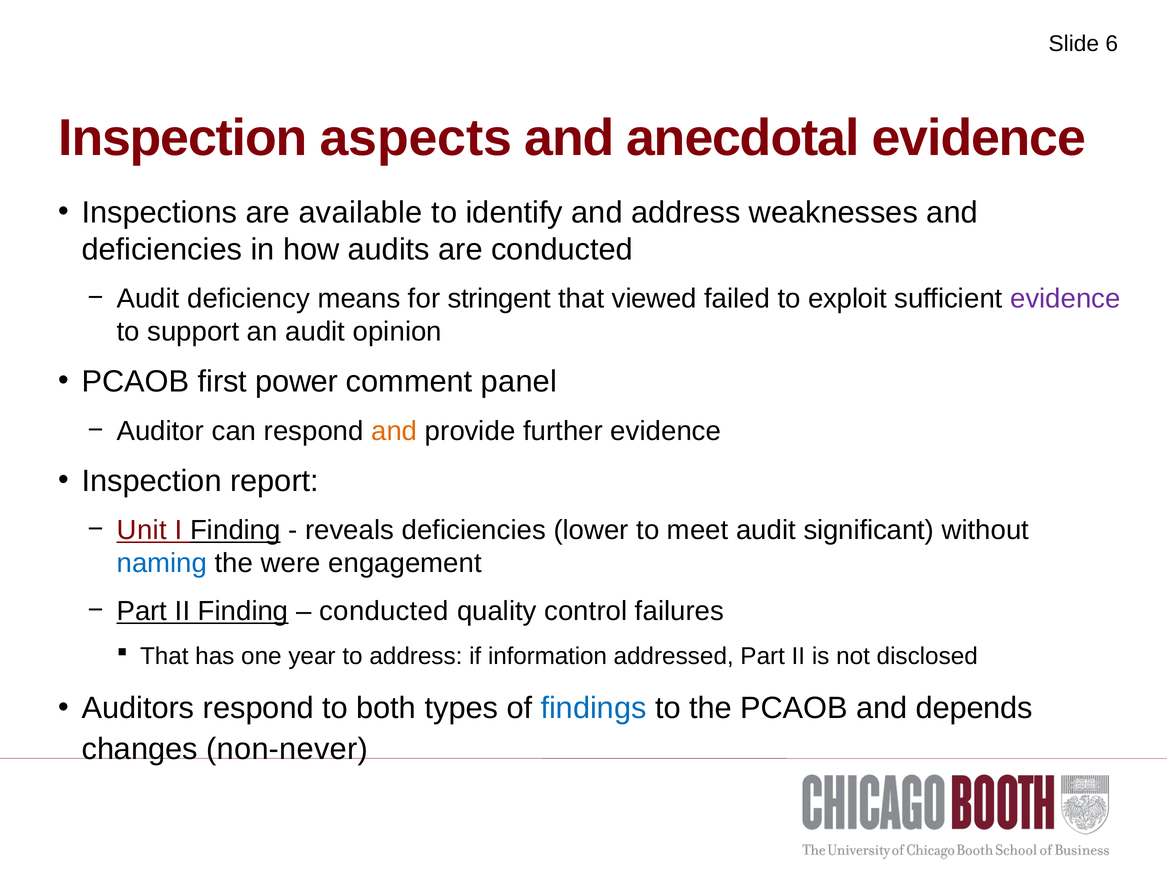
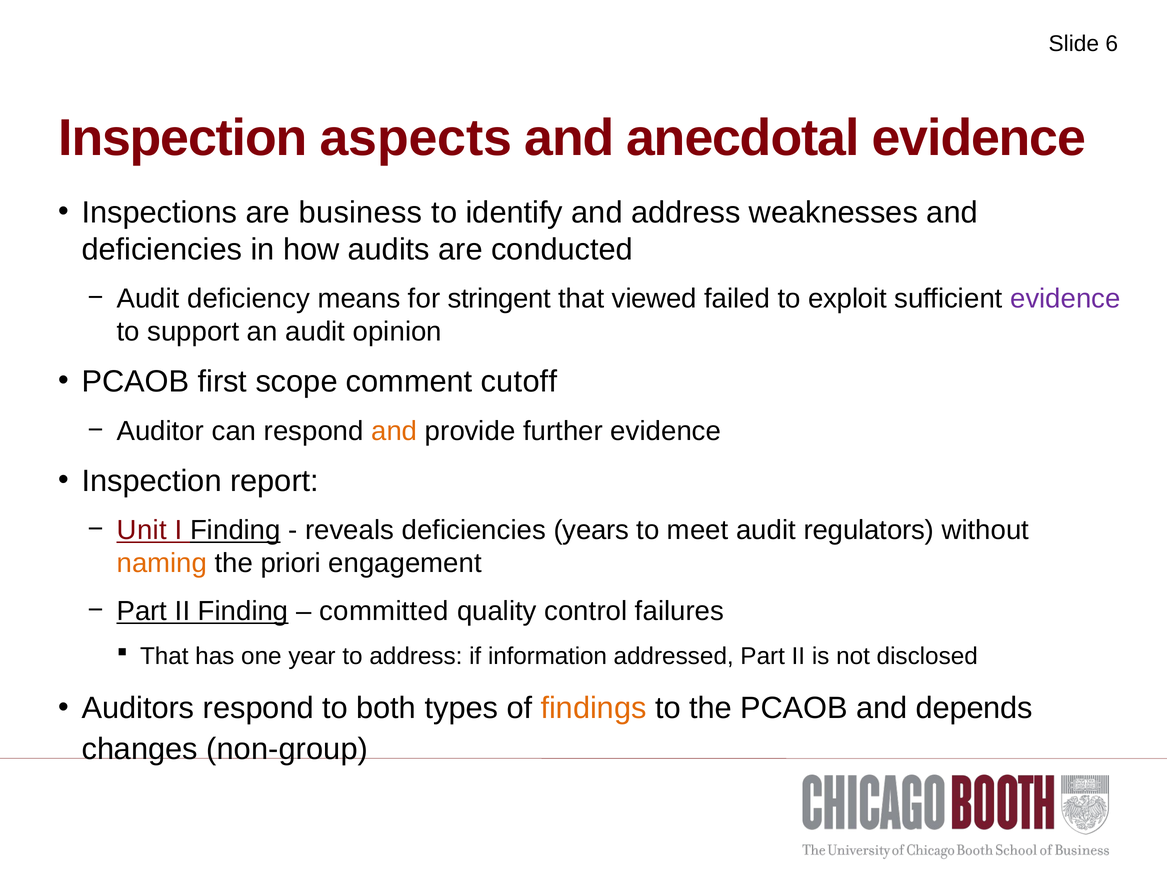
available: available -> business (360, 212)
power: power -> scope (297, 382)
panel: panel -> cutoff (519, 382)
lower: lower -> years (591, 530)
significant: significant -> regulators (869, 530)
naming colour: blue -> orange (162, 563)
were: were -> priori (291, 563)
conducted: conducted -> committed (384, 611)
findings colour: blue -> orange (594, 708)
non-never: non-never -> non-group (287, 749)
